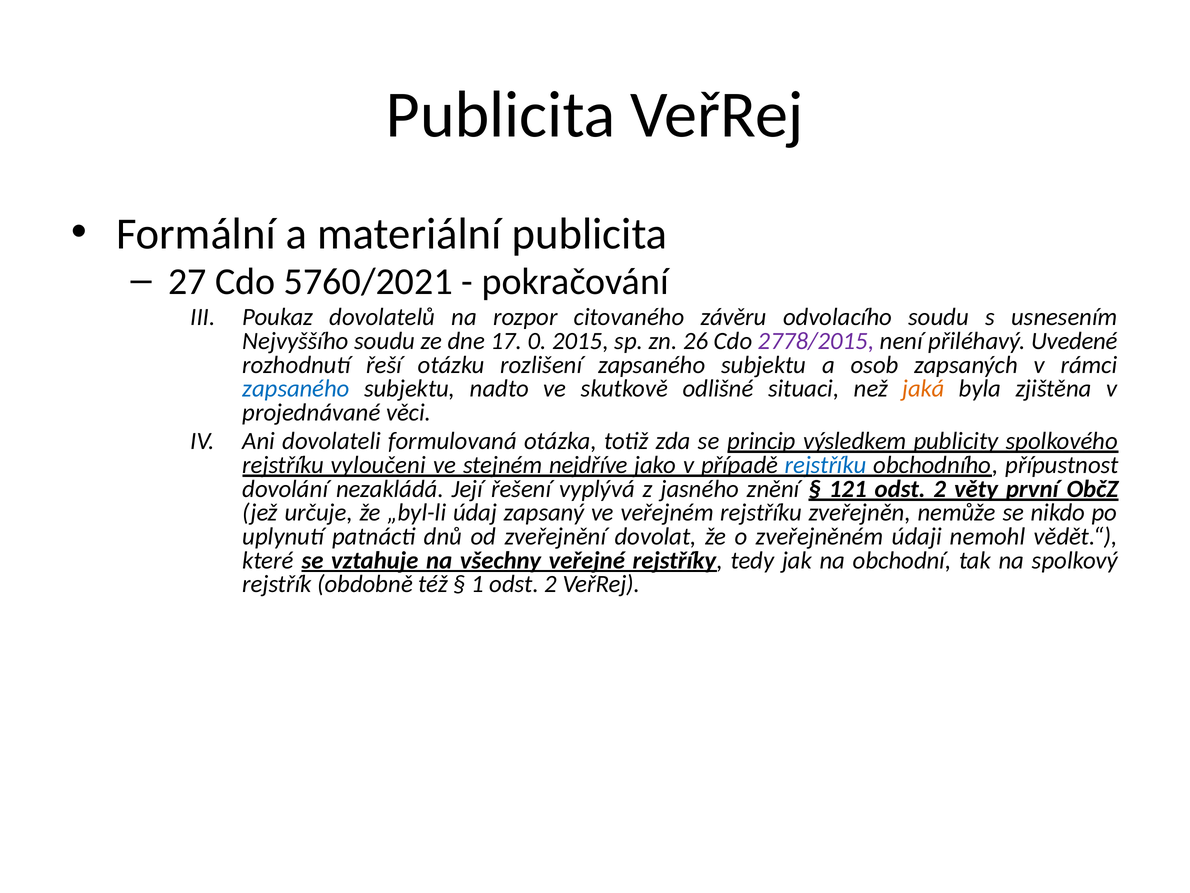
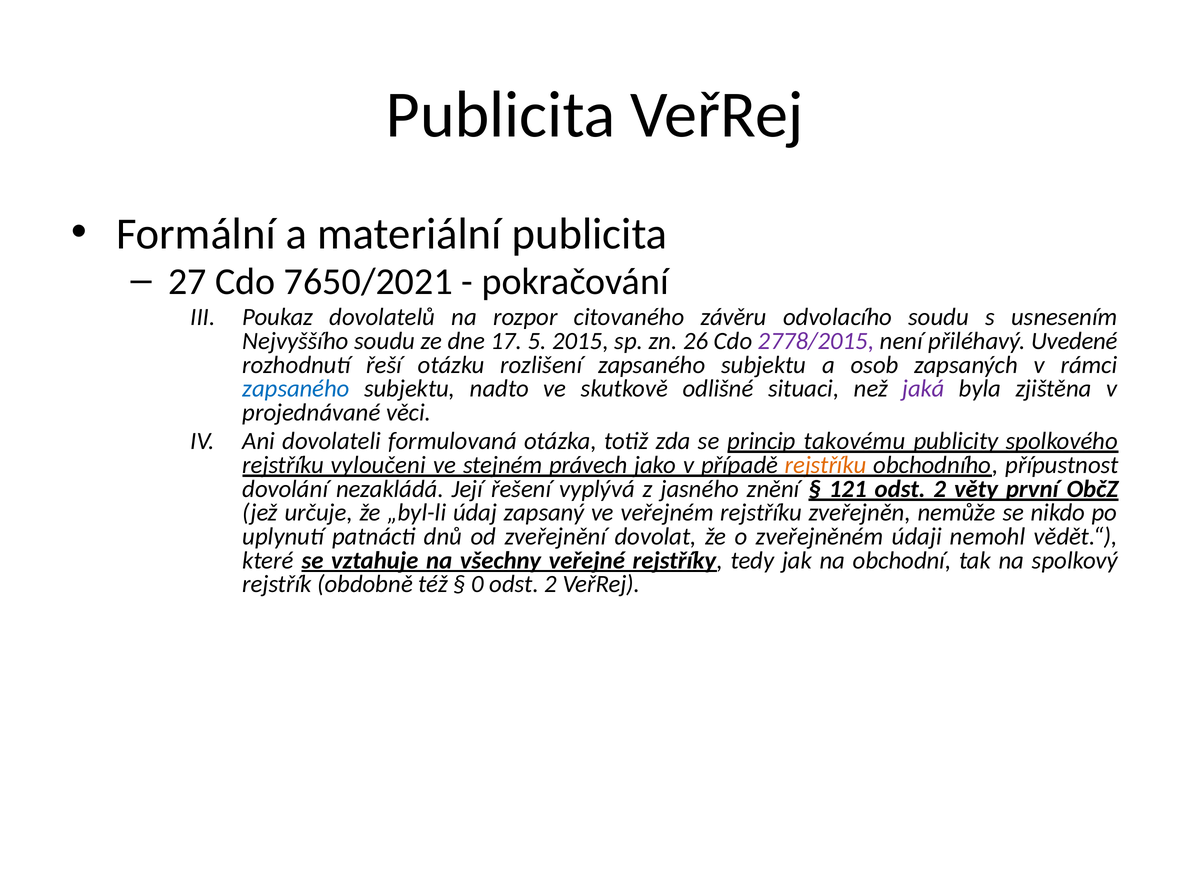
5760/2021: 5760/2021 -> 7650/2021 (368, 281)
0: 0 -> 5 (537, 341)
jaká colour: orange -> purple (923, 388)
výsledkem: výsledkem -> takovému (855, 441)
nejdříve: nejdříve -> právech (588, 465)
rejstříku colour: blue -> orange (826, 465)
1: 1 -> 0 (478, 584)
